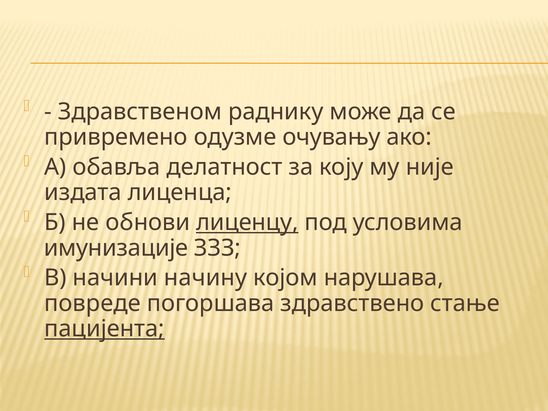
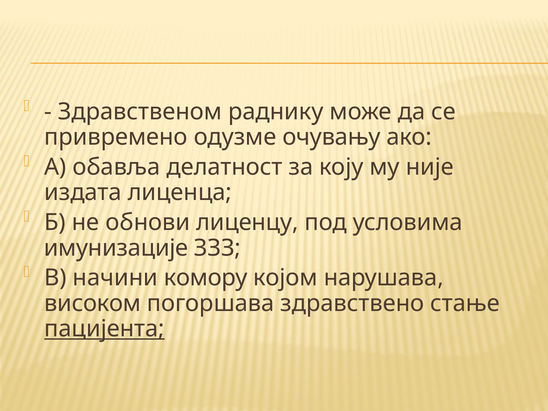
лиценцу underline: present -> none (247, 222)
начину: начину -> комору (206, 278)
повреде: повреде -> високом (93, 303)
